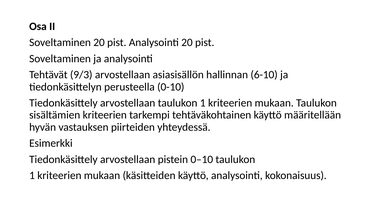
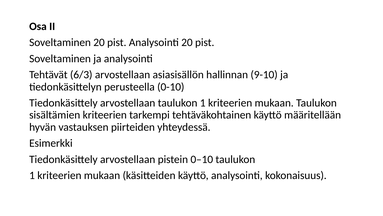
9/3: 9/3 -> 6/3 (81, 75)
6-10: 6-10 -> 9-10 (264, 75)
